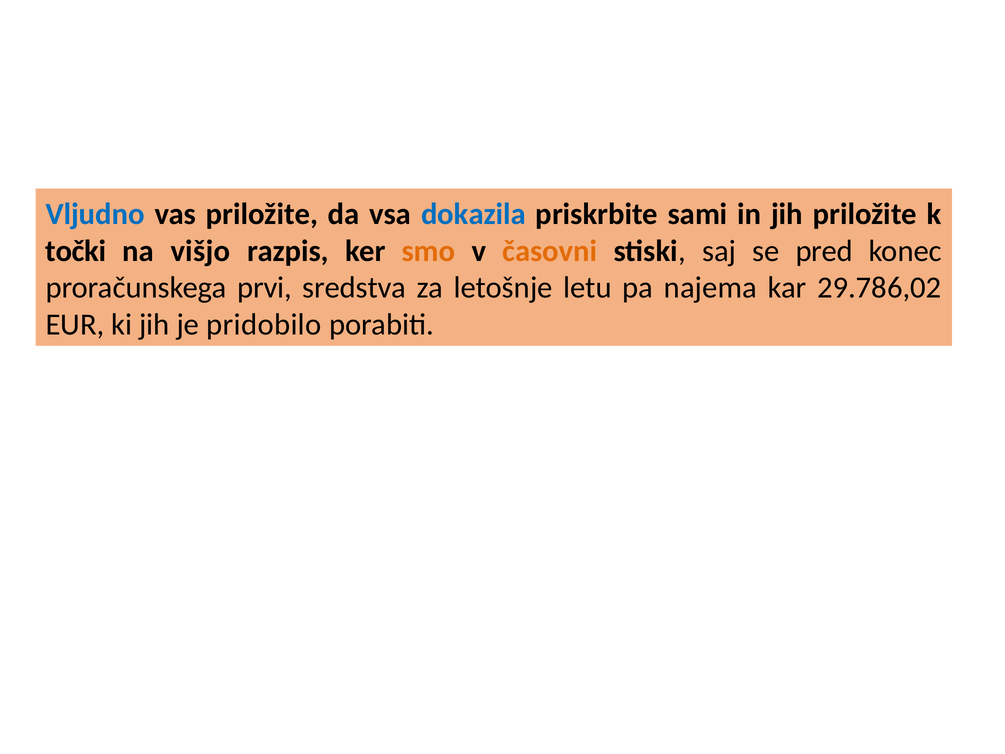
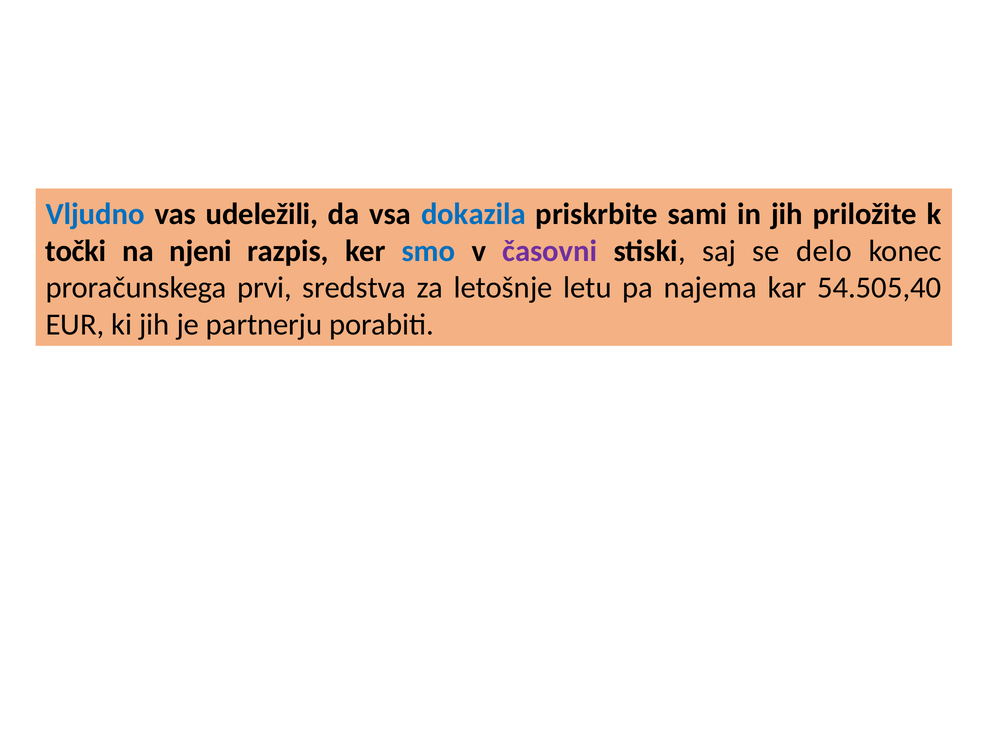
vas priložite: priložite -> udeležili (262, 214)
višjo: višjo -> njeni (201, 251)
smo colour: orange -> blue (429, 251)
časovni colour: orange -> purple (550, 251)
pred: pred -> delo (824, 251)
29.786,02: 29.786,02 -> 54.505,40 (879, 288)
pridobilo: pridobilo -> partnerju (264, 325)
